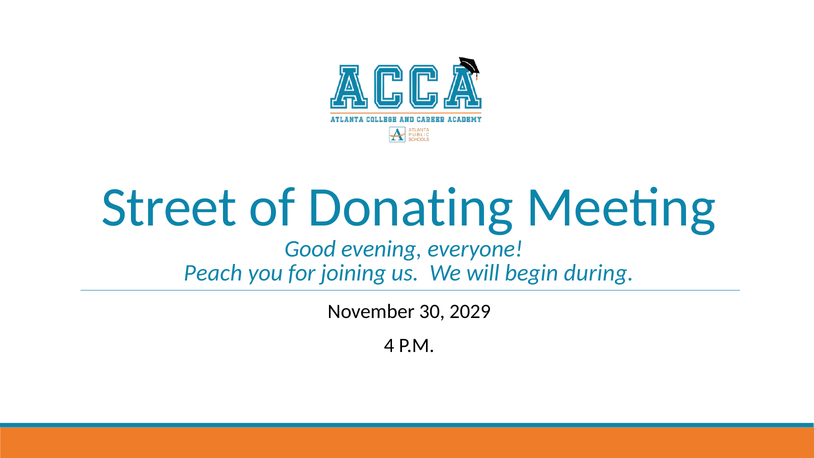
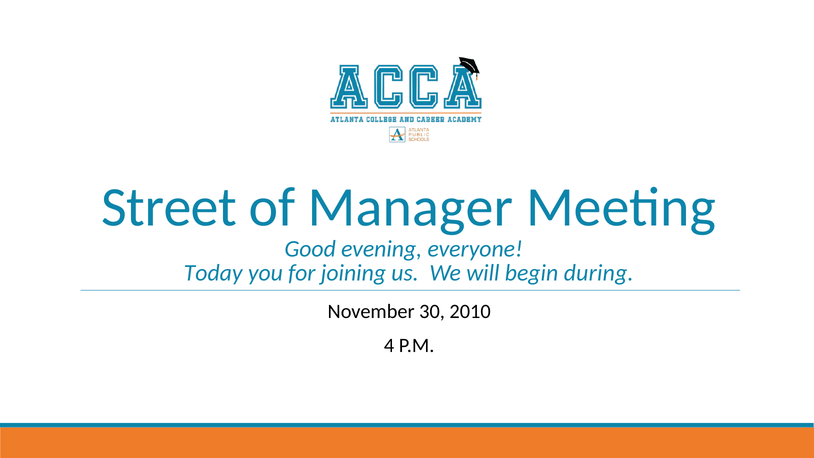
Donating: Donating -> Manager (411, 207)
Peach: Peach -> Today (213, 273)
2029: 2029 -> 2010 (470, 311)
